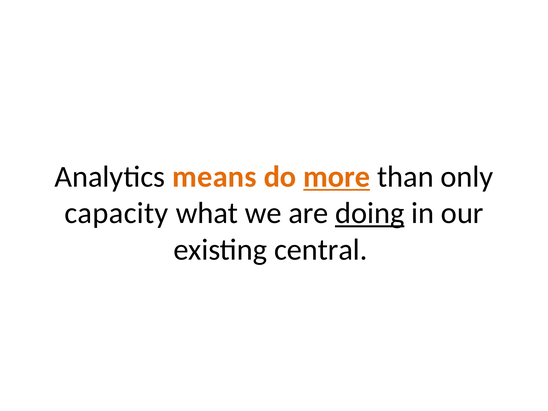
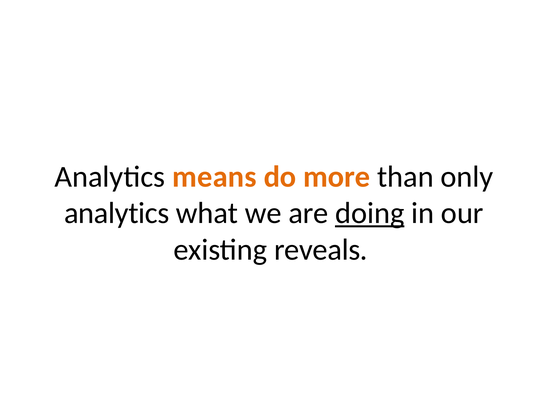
more underline: present -> none (337, 177)
capacity: capacity -> analytics (117, 213)
central: central -> reveals (321, 250)
